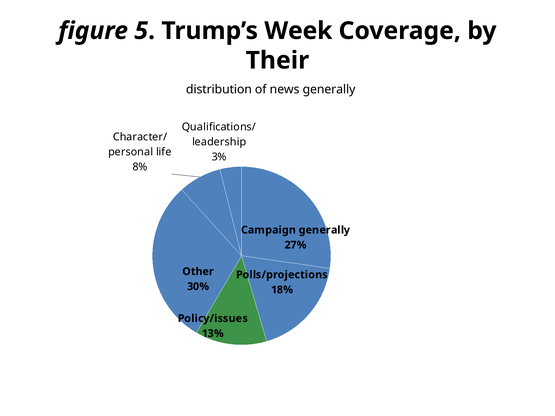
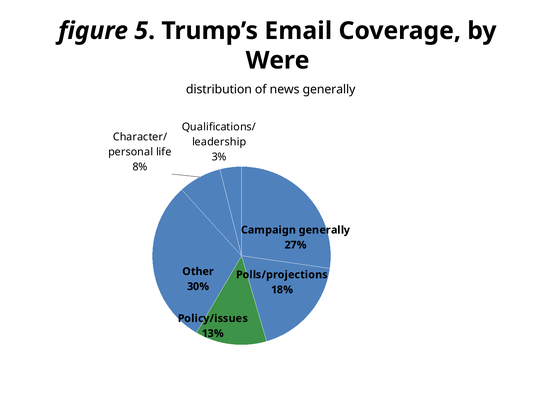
Week: Week -> Email (298, 31)
Their: Their -> Were (278, 60)
